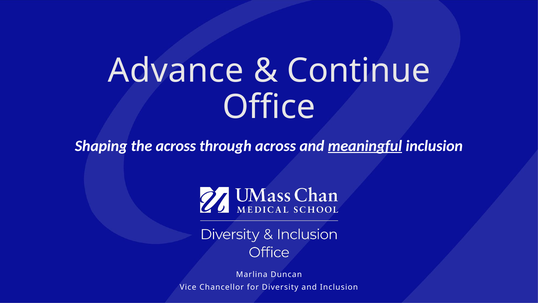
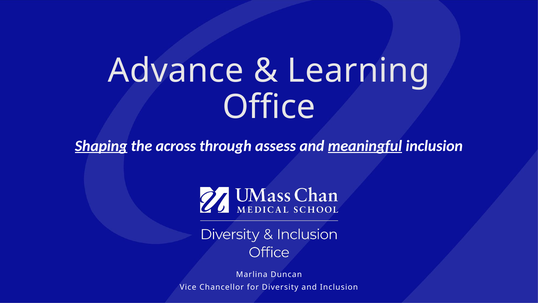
Continue: Continue -> Learning (358, 71)
Shaping underline: none -> present (101, 146)
through across: across -> assess (276, 146)
